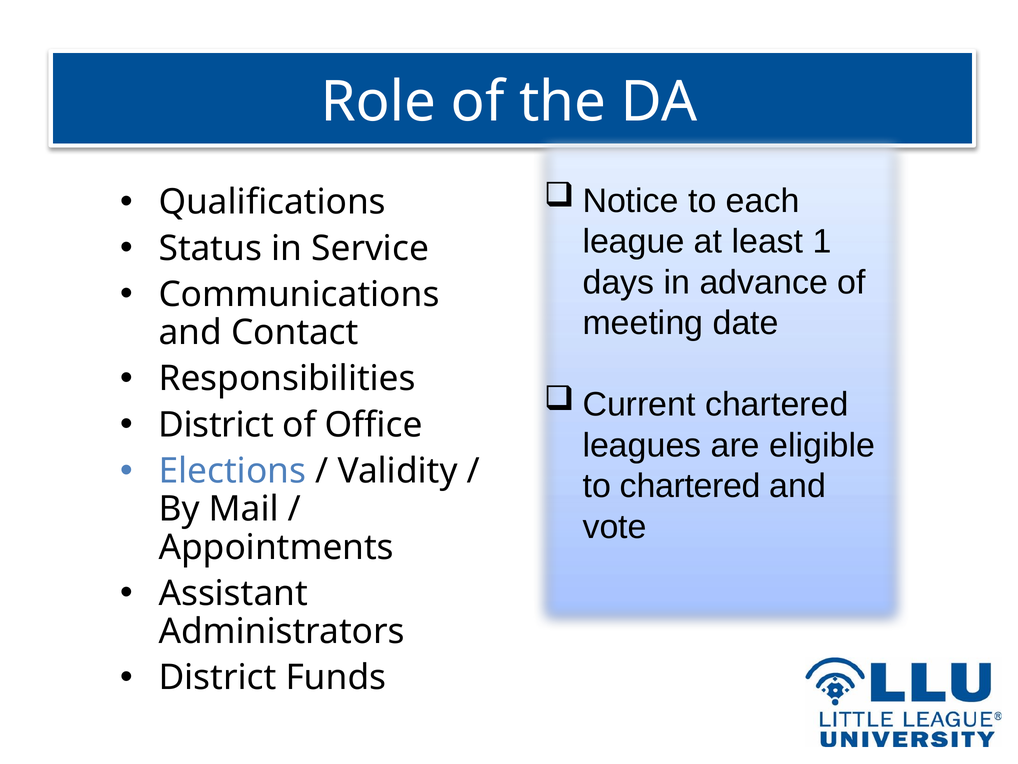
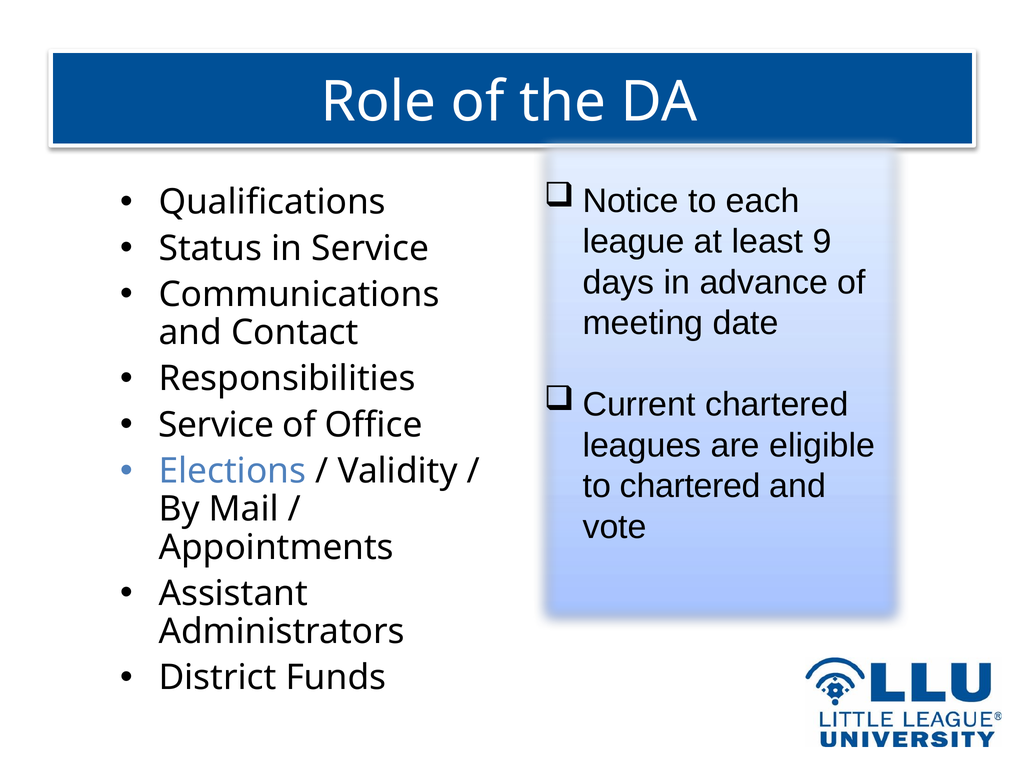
1: 1 -> 9 (822, 242)
District: District -> Service (216, 425)
